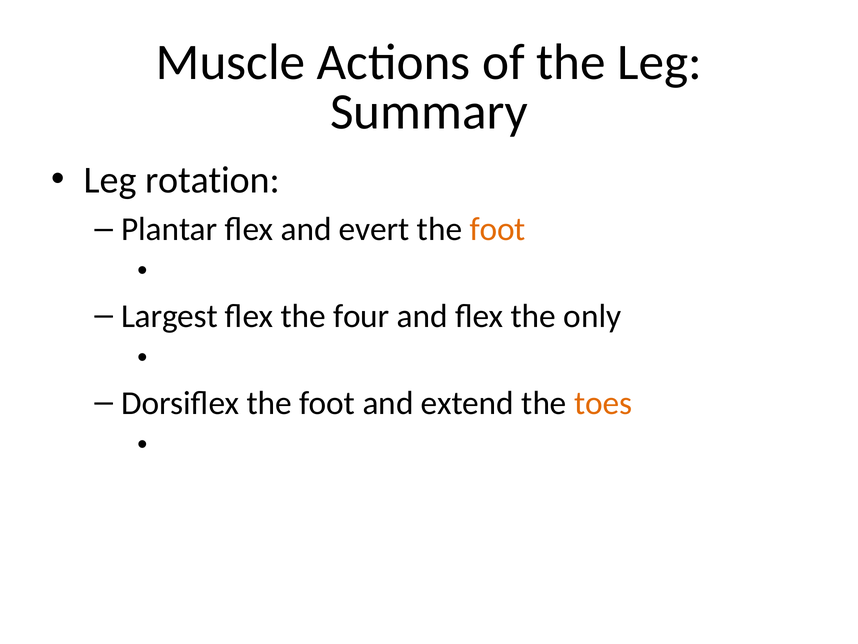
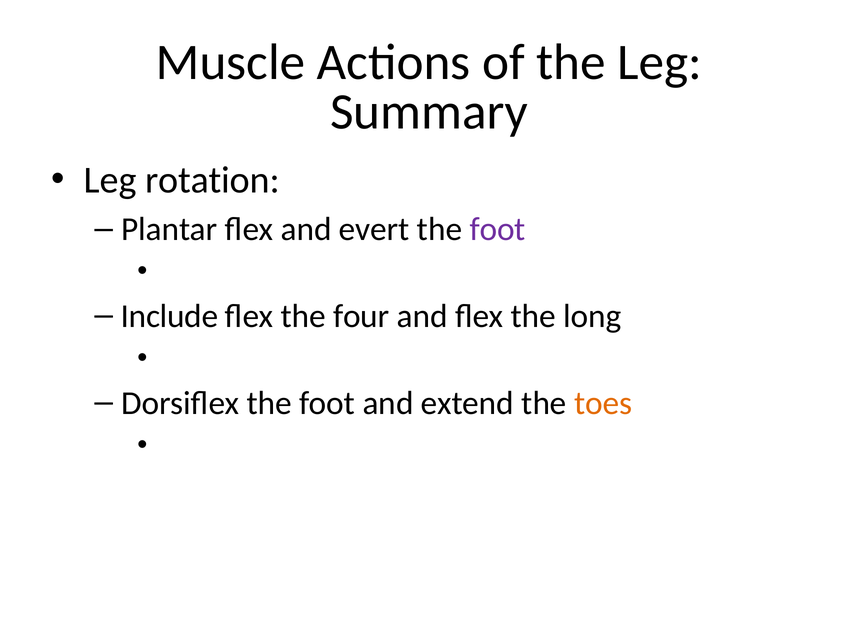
foot colour: orange -> purple (498, 229)
Largest: Largest -> Include (169, 316)
only: only -> long (592, 316)
